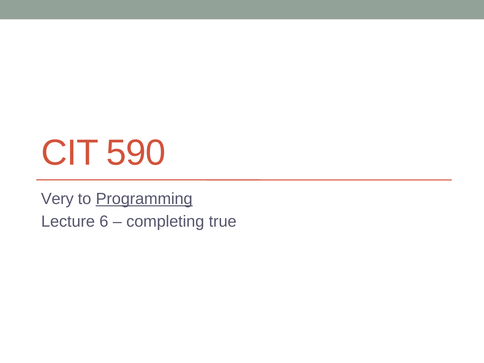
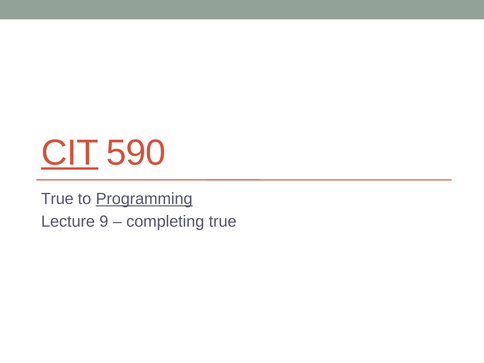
CIT underline: none -> present (70, 153)
Very: Very -> True (57, 199)
6: 6 -> 9 (104, 221)
